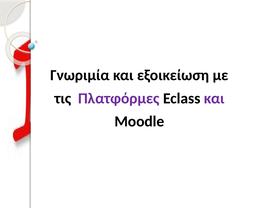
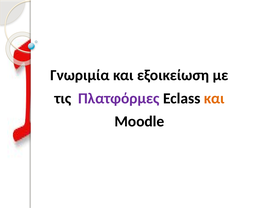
και colour: purple -> orange (214, 99)
